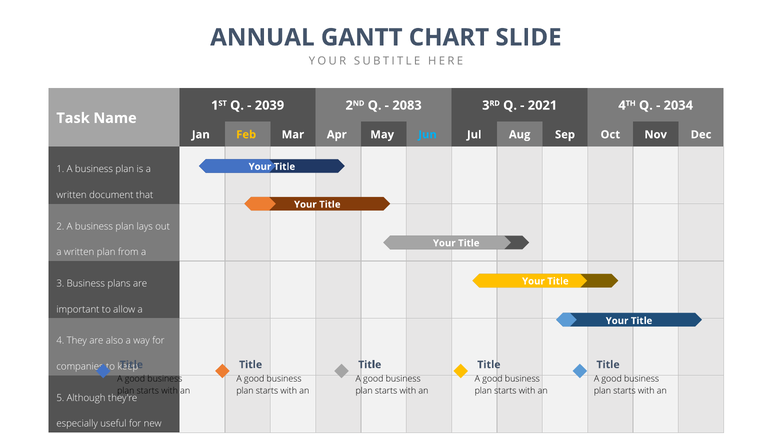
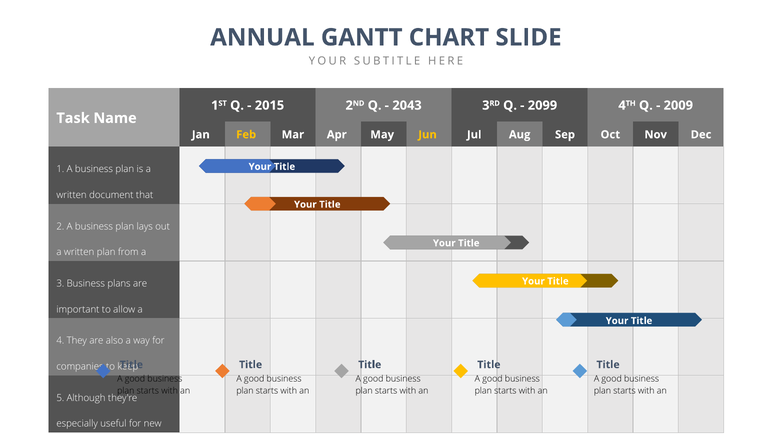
2039: 2039 -> 2015 (269, 105)
2083: 2083 -> 2043 (407, 105)
2021: 2021 -> 2099 (542, 105)
2034: 2034 -> 2009 (678, 105)
Jun colour: light blue -> yellow (428, 135)
